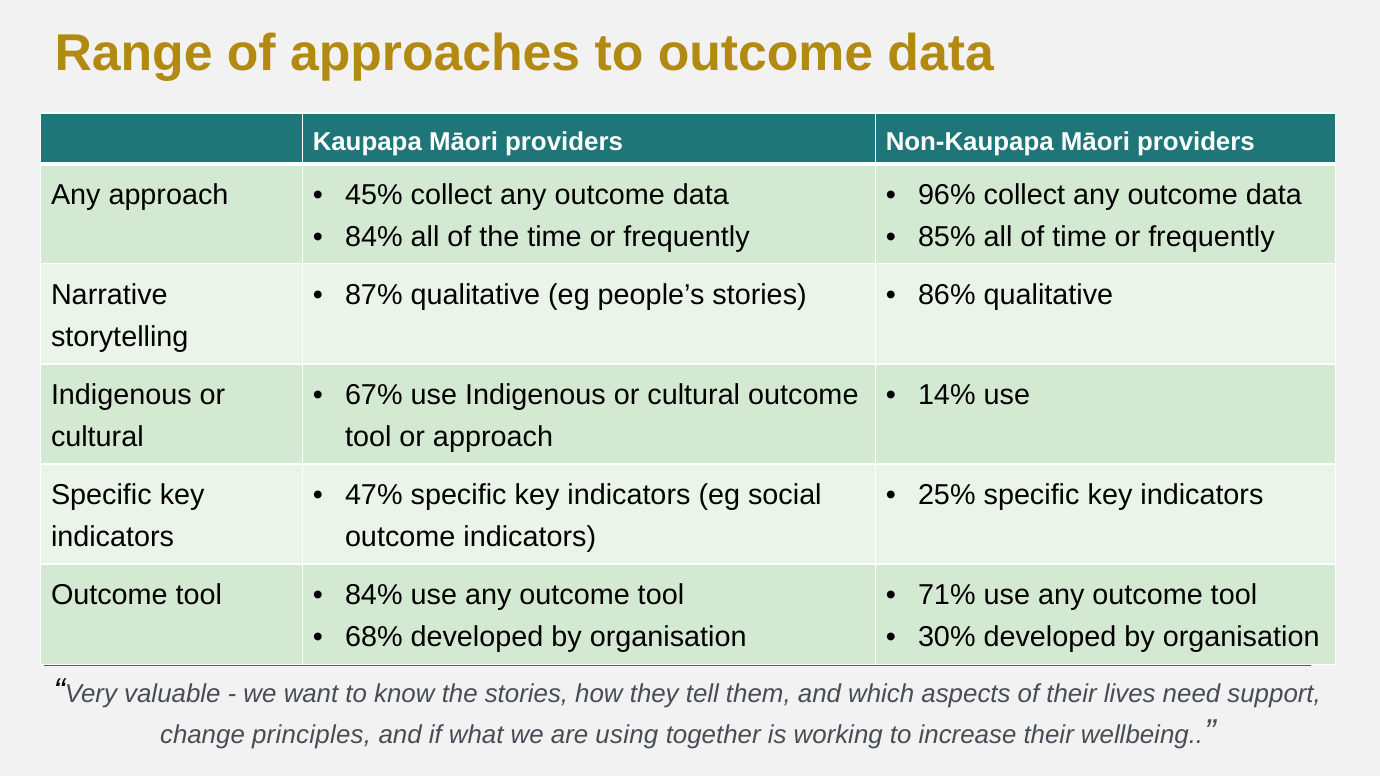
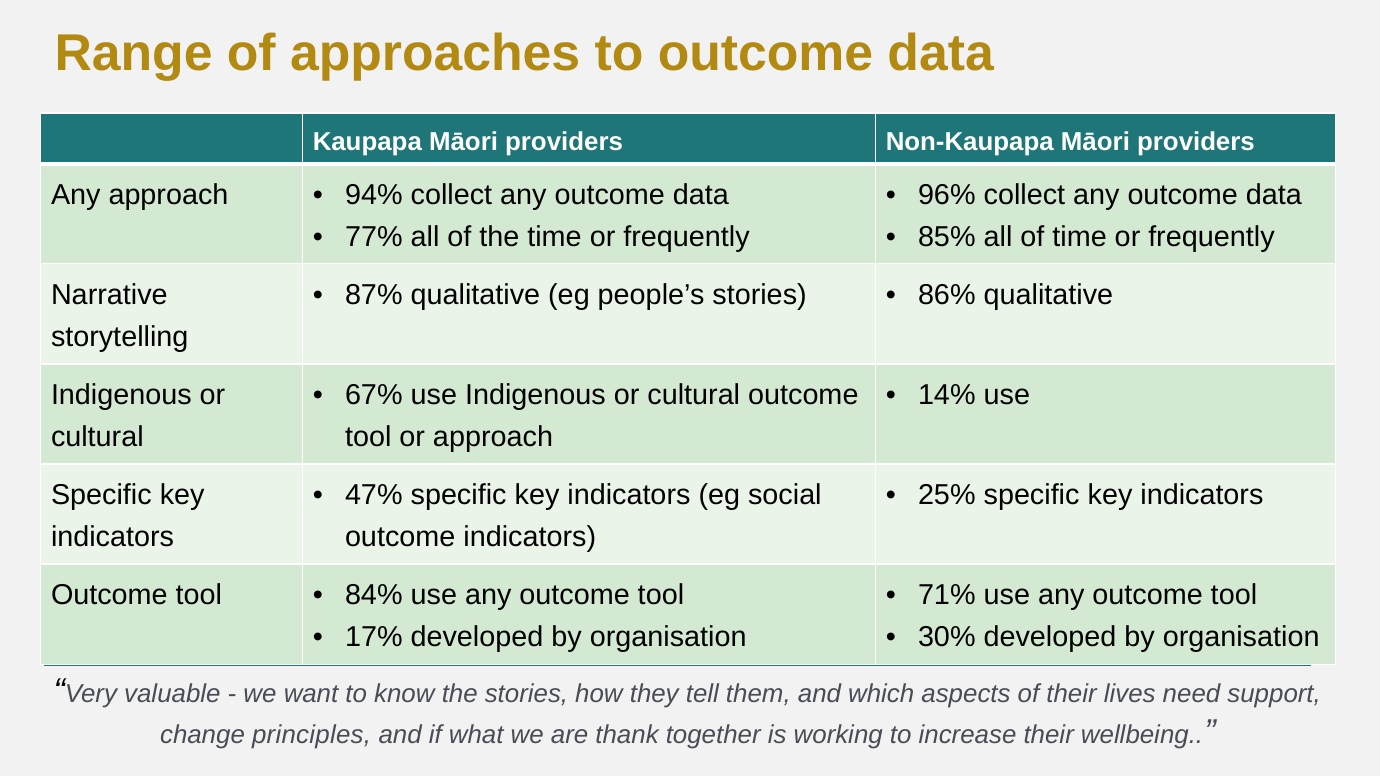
45%: 45% -> 94% (374, 195)
84%: 84% -> 77% (374, 237)
68%: 68% -> 17% (374, 637)
using: using -> thank (627, 736)
